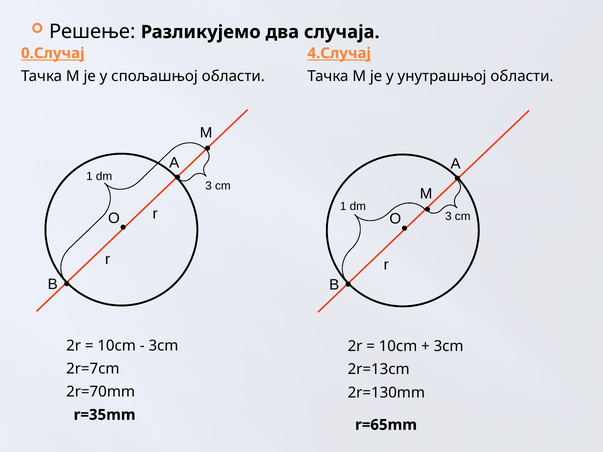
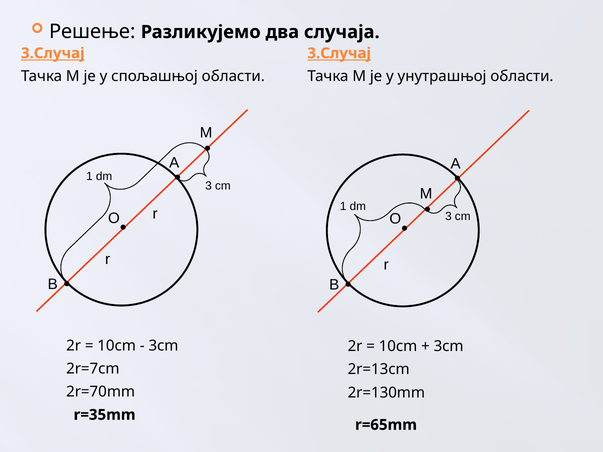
0.Случај: 0.Случај -> 3.Случај (53, 53)
4.Случај: 4.Случај -> 3.Случај (339, 53)
